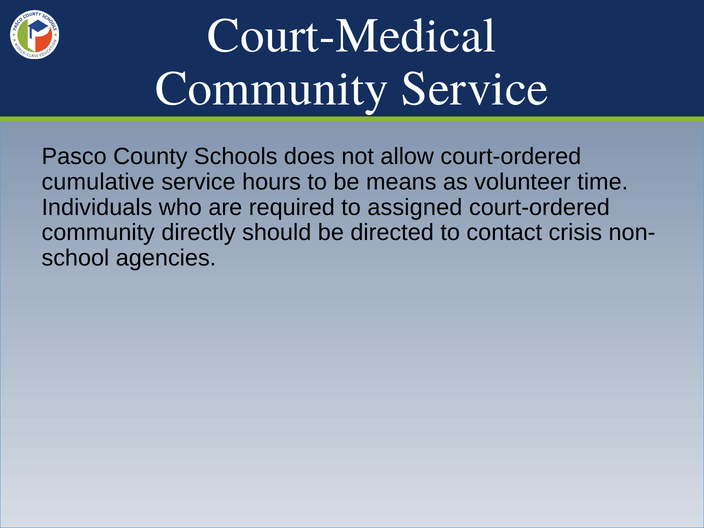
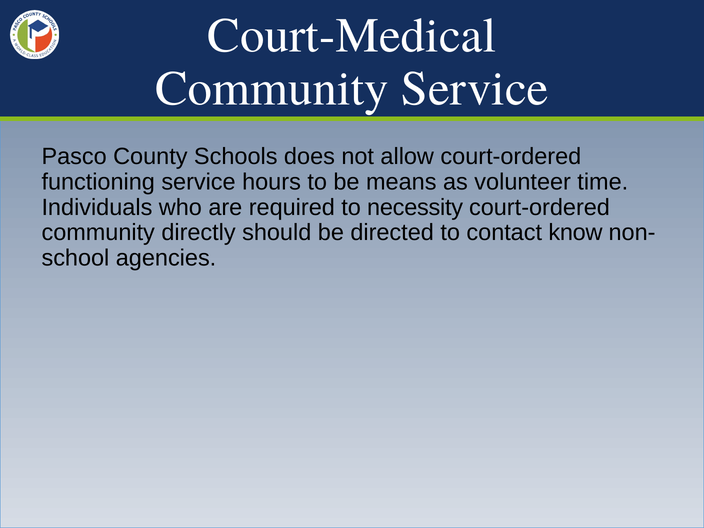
cumulative: cumulative -> functioning (98, 182)
assigned: assigned -> necessity (415, 207)
crisis: crisis -> know (575, 233)
